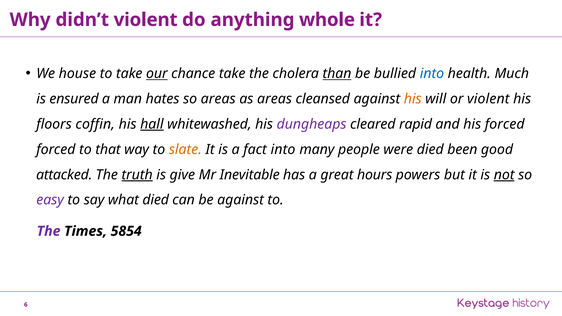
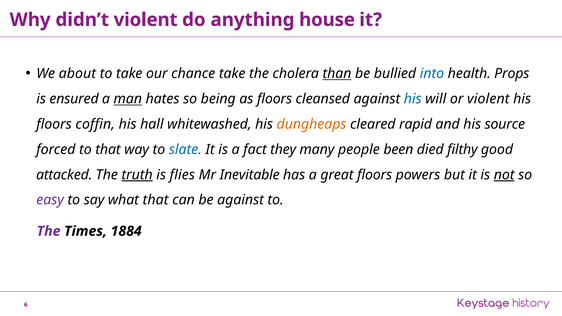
whole: whole -> house (327, 20)
house: house -> about (77, 74)
our underline: present -> none (157, 74)
Much: Much -> Props (512, 74)
man underline: none -> present (128, 99)
so areas: areas -> being (218, 99)
as areas: areas -> floors (275, 99)
his colour: orange -> blue (413, 99)
hall underline: present -> none (152, 124)
dungheaps colour: purple -> orange (312, 124)
his forced: forced -> source (505, 124)
slate colour: orange -> blue (185, 150)
fact into: into -> they (283, 150)
were: were -> been (398, 150)
been: been -> filthy (462, 150)
give: give -> flies (182, 175)
great hours: hours -> floors (375, 175)
what died: died -> that (156, 200)
5854: 5854 -> 1884 (126, 231)
